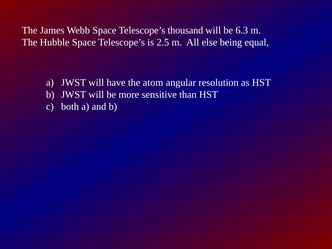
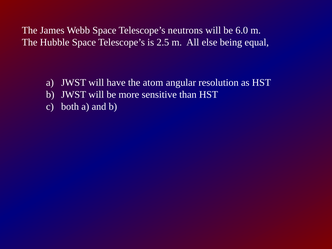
thousand: thousand -> neutrons (185, 30)
6.3: 6.3 -> 6.0 (242, 30)
